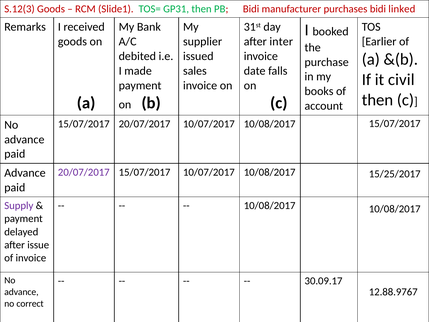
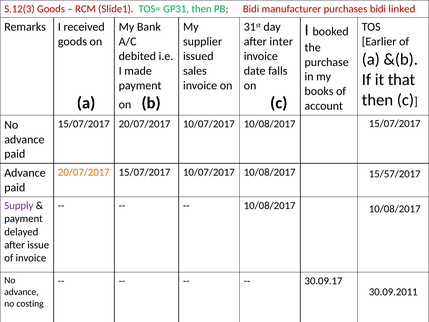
civil: civil -> that (401, 80)
20/07/2017 colour: purple -> orange (84, 172)
15/25/2017: 15/25/2017 -> 15/57/2017 (395, 174)
12.88.9767: 12.88.9767 -> 30.09.2011 (393, 292)
correct: correct -> costing (30, 303)
